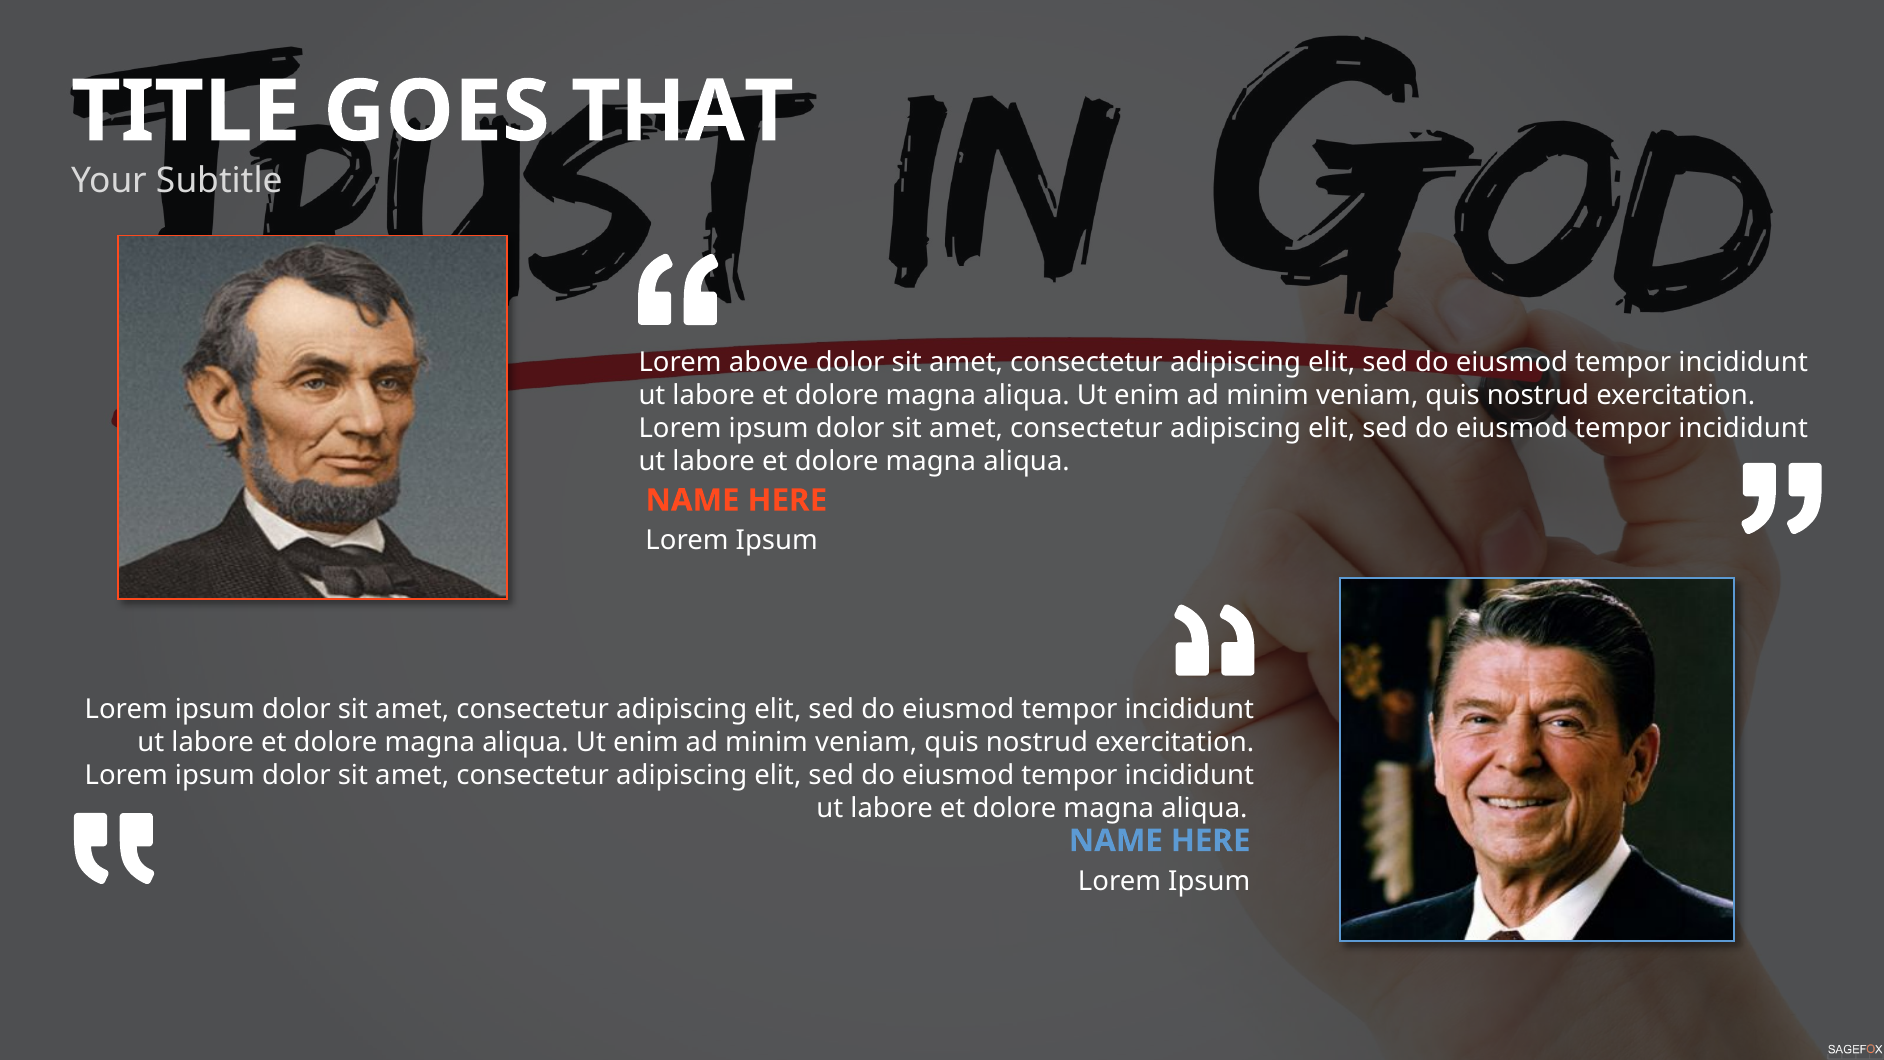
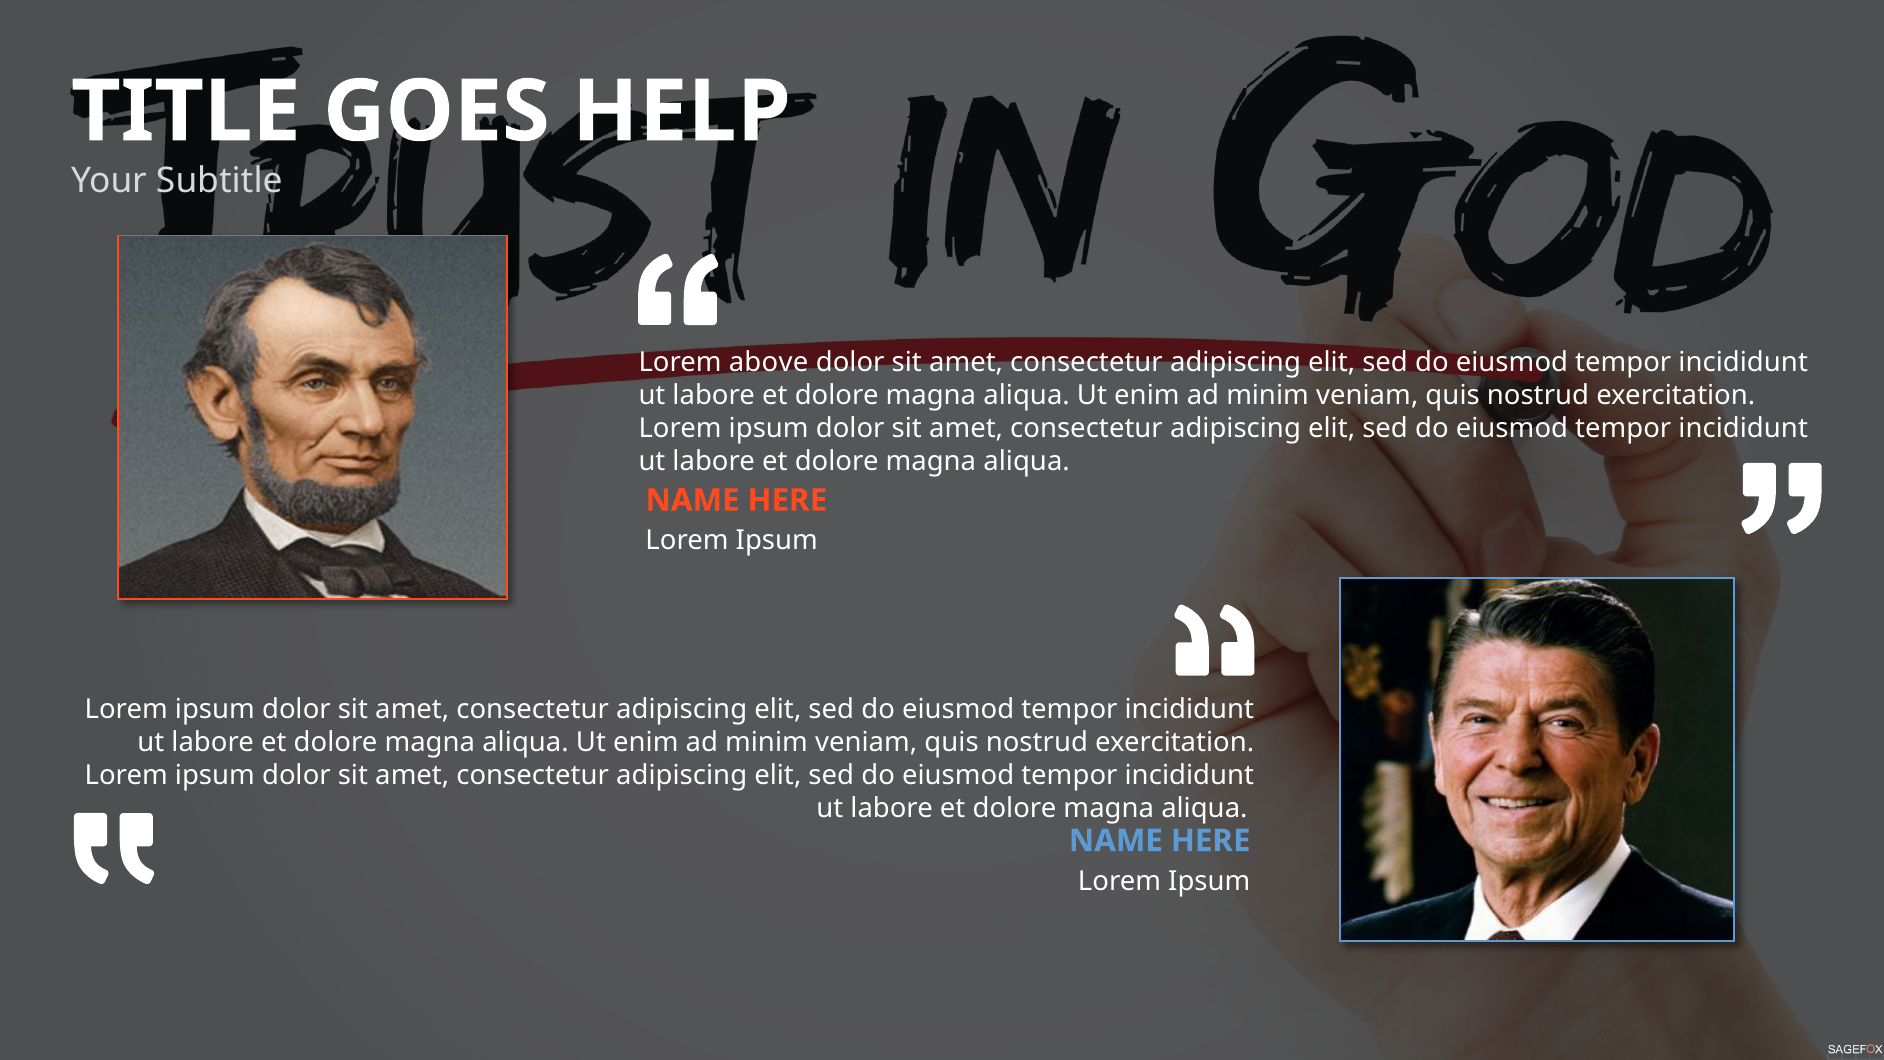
THAT: THAT -> HELP (682, 112)
